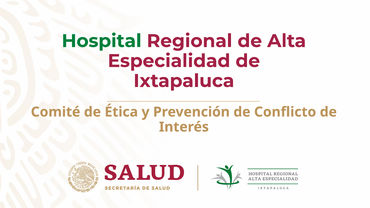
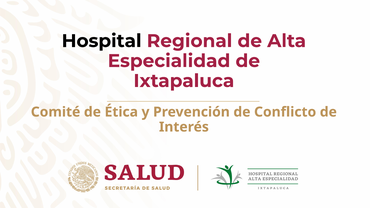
Hospital colour: green -> black (102, 41)
